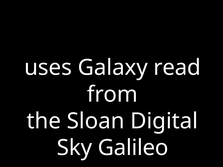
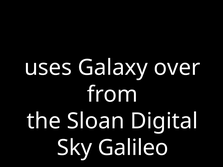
read: read -> over (177, 68)
